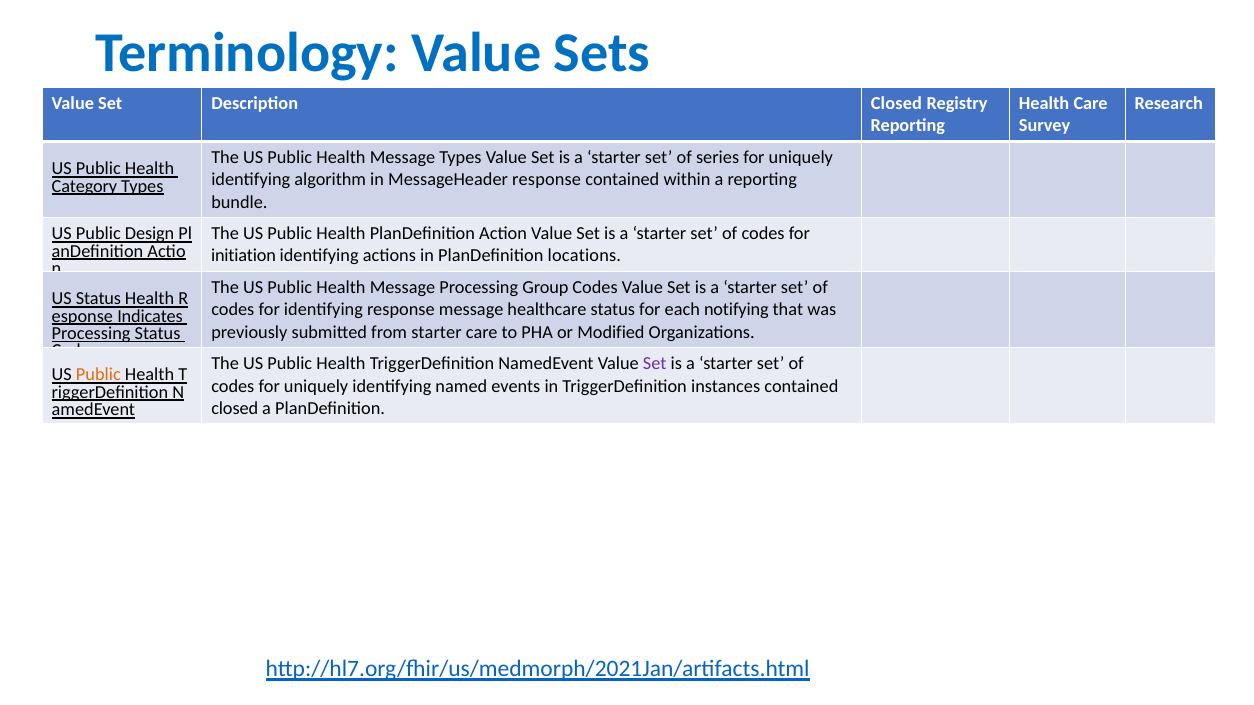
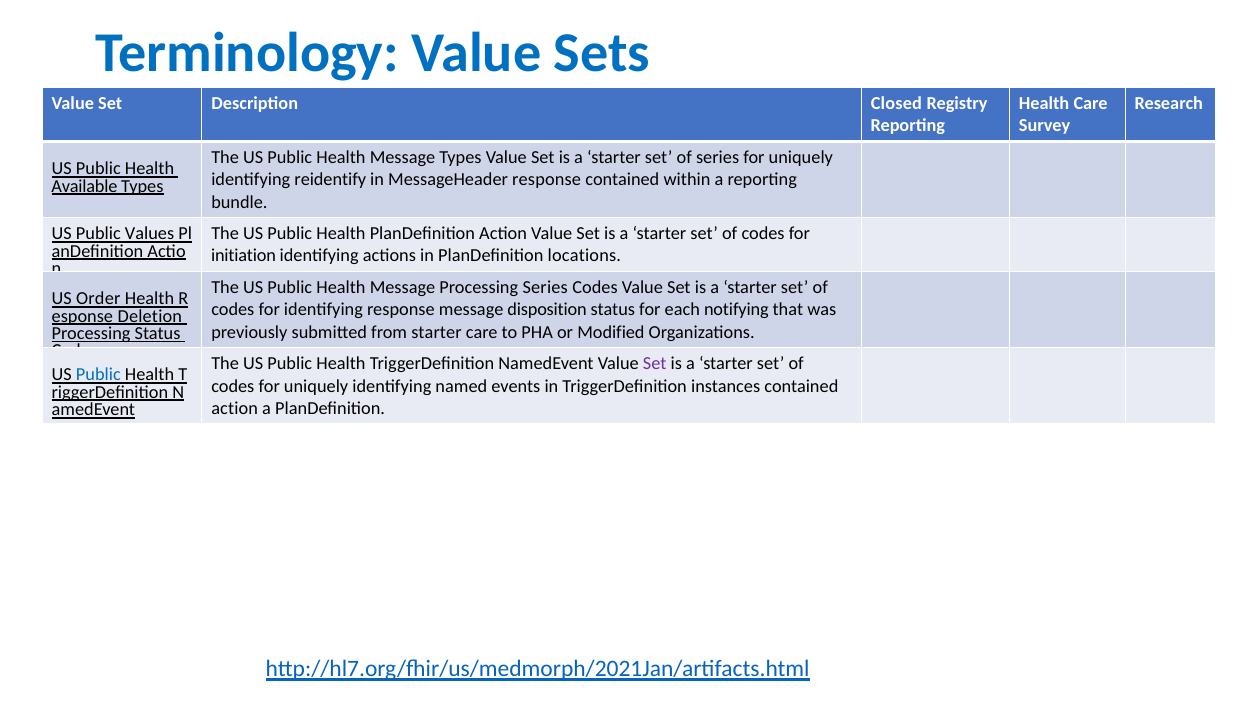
algorithm: algorithm -> reidentify (330, 180)
Category: Category -> Available (84, 186)
Design: Design -> Values (150, 234)
Processing Group: Group -> Series (545, 288)
US Status: Status -> Order (98, 299)
healthcare: healthcare -> disposition (547, 310)
Indicates: Indicates -> Deletion (150, 316)
Public colour: orange -> blue (98, 375)
closed: closed -> action (235, 408)
